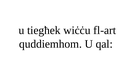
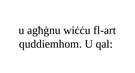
tiegħek: tiegħek -> agħġnu (44, 30)
